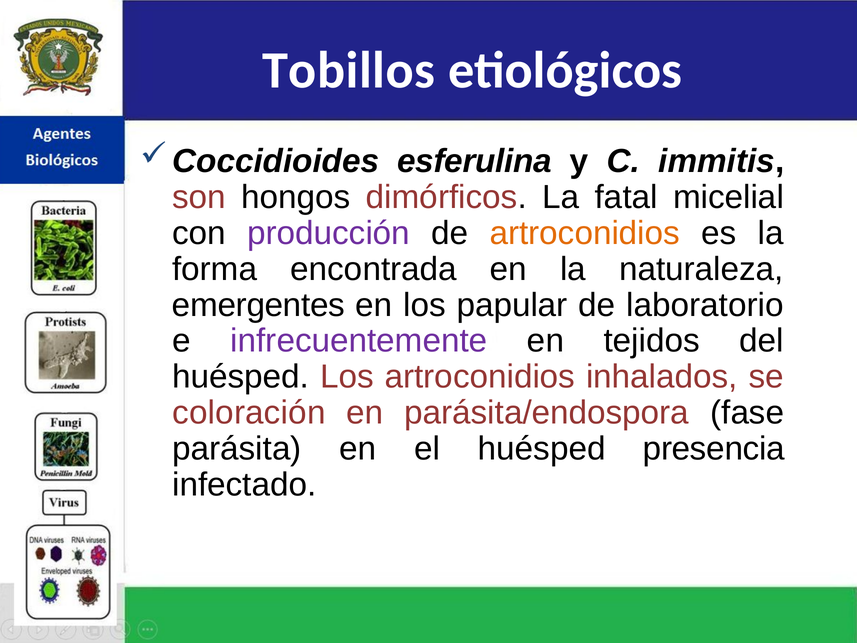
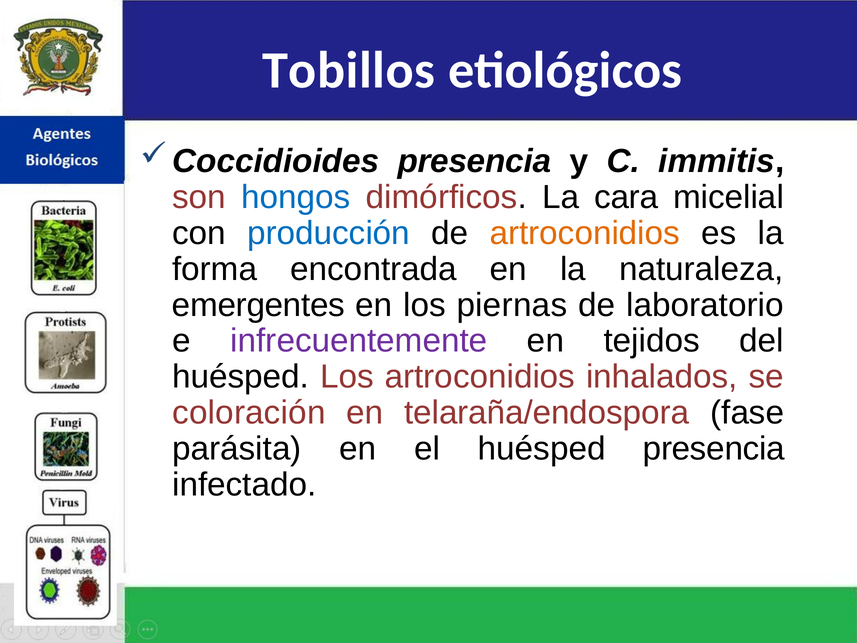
esferulina: esferulina -> presencia (474, 161)
hongos colour: black -> blue (296, 197)
fatal: fatal -> cara (626, 197)
producción colour: purple -> blue (329, 233)
papular: papular -> piernas (512, 305)
parásita/endospora: parásita/endospora -> telaraña/endospora (547, 413)
